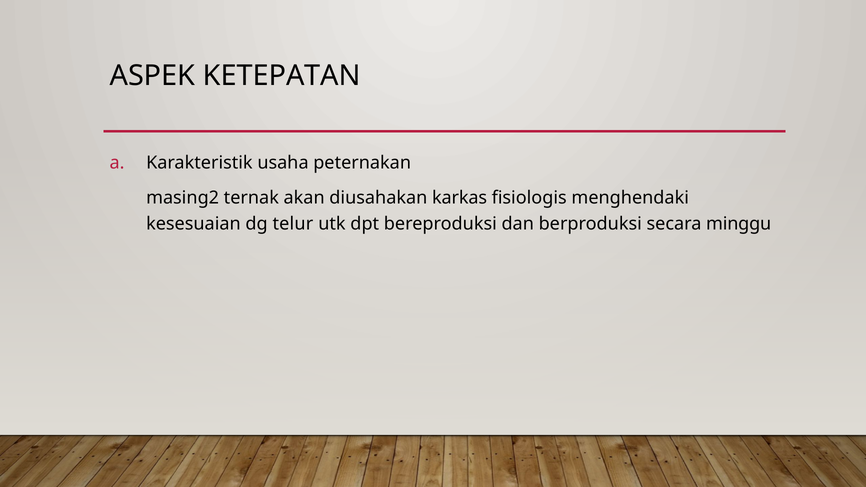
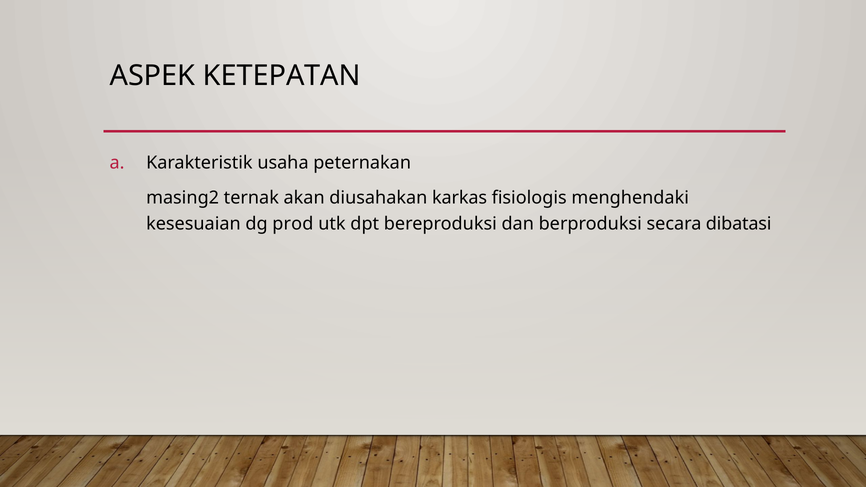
telur: telur -> prod (293, 224)
minggu: minggu -> dibatasi (739, 224)
